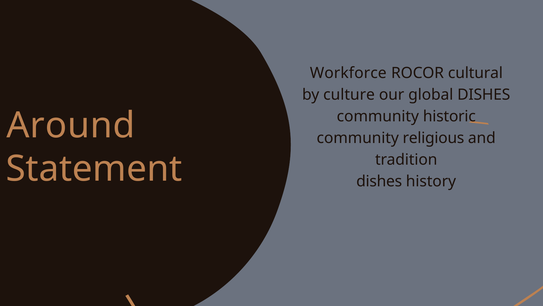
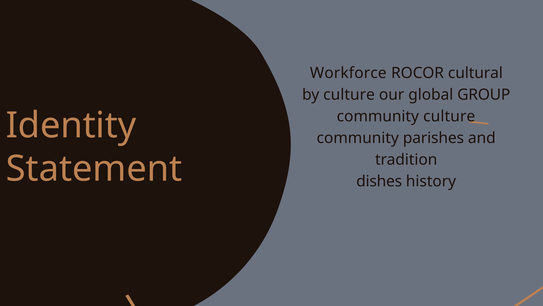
global DISHES: DISHES -> GROUP (484, 95)
community historic: historic -> culture (449, 116)
Around: Around -> Identity (71, 125)
religious: religious -> parishes (433, 138)
